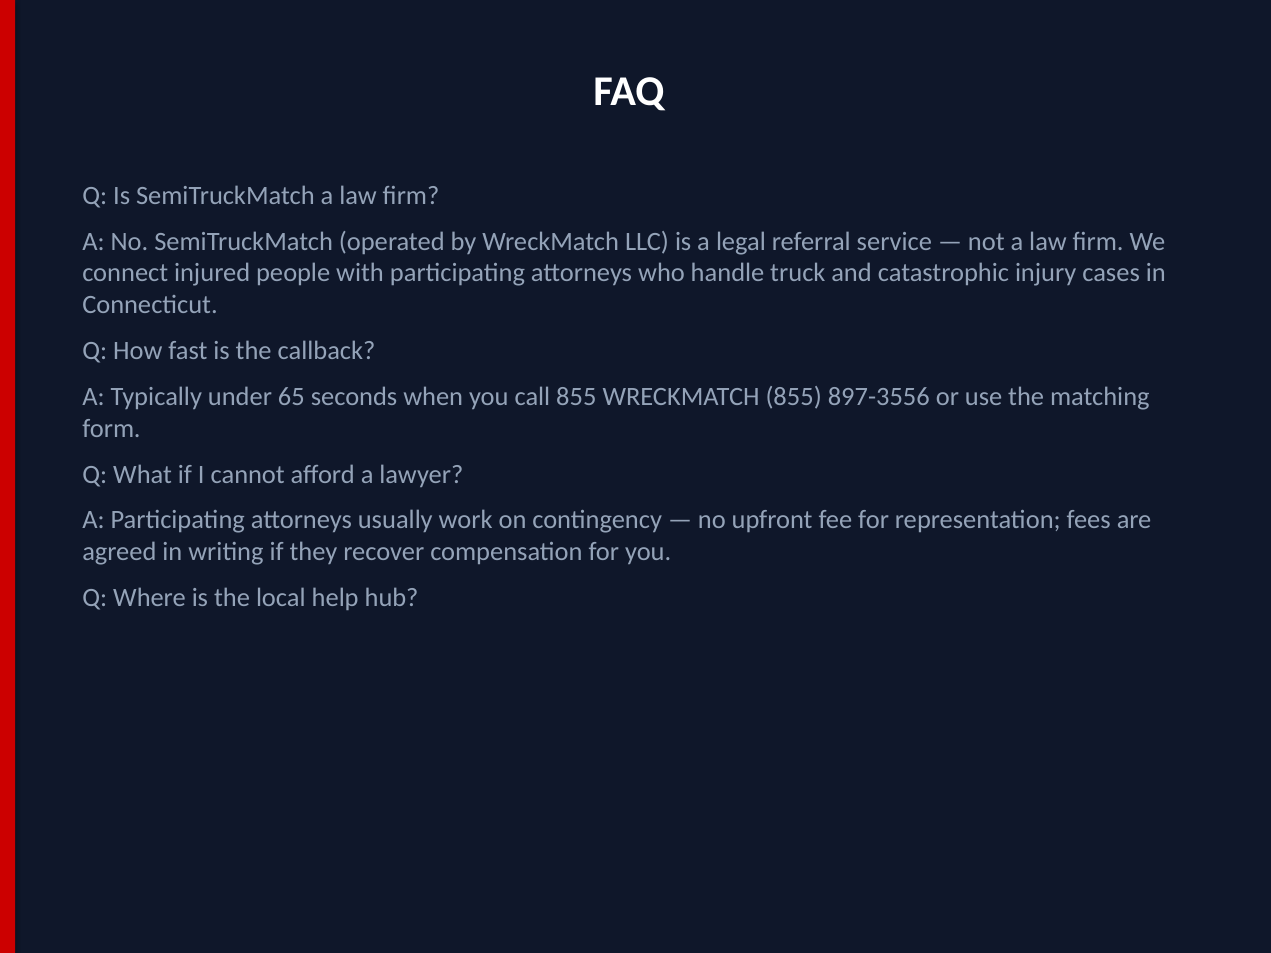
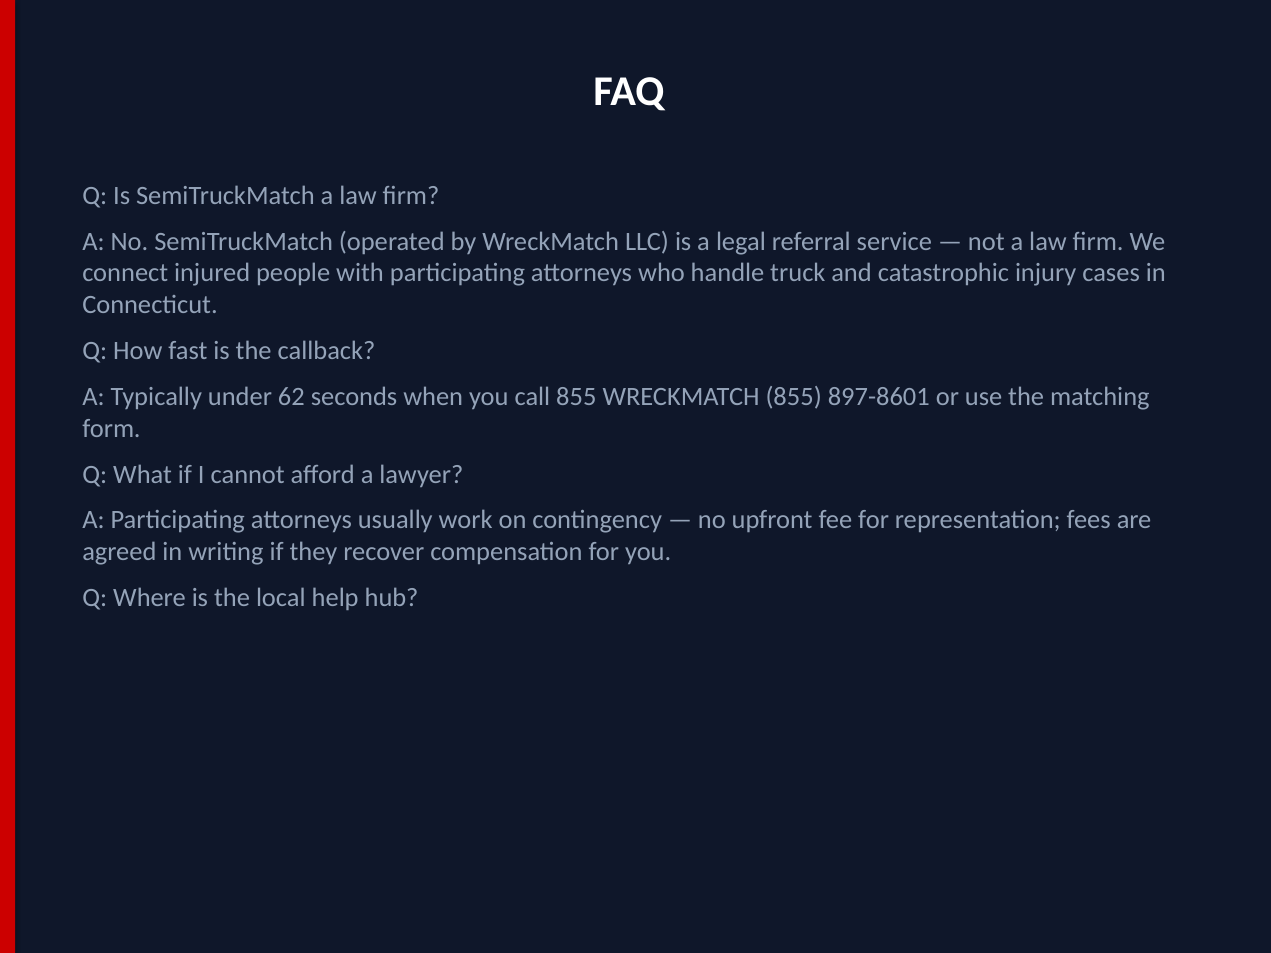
65: 65 -> 62 (291, 397)
897-3556: 897-3556 -> 897-8601 (879, 397)
